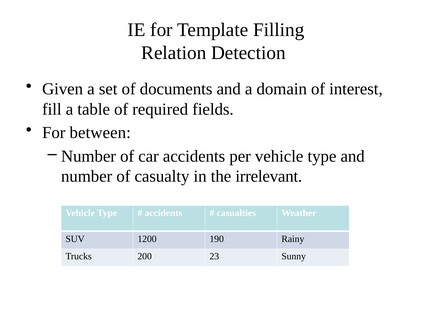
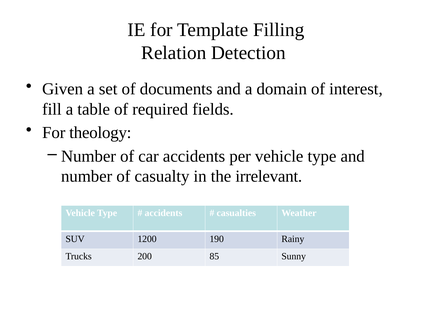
between: between -> theology (100, 133)
23: 23 -> 85 (214, 256)
